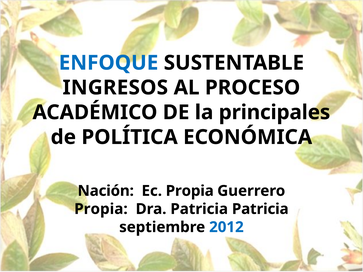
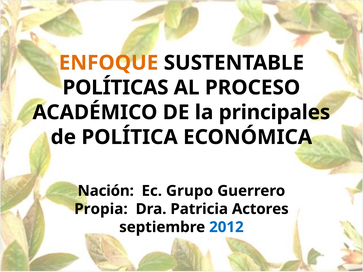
ENFOQUE colour: blue -> orange (109, 63)
INGRESOS: INGRESOS -> POLÍTICAS (116, 88)
Ec Propia: Propia -> Grupo (190, 191)
Patricia Patricia: Patricia -> Actores (260, 209)
